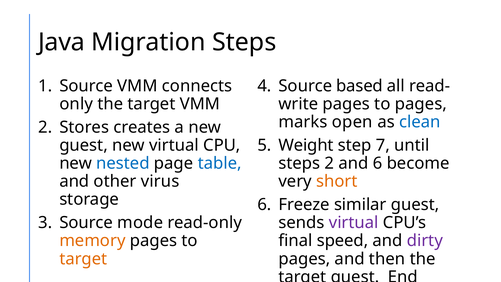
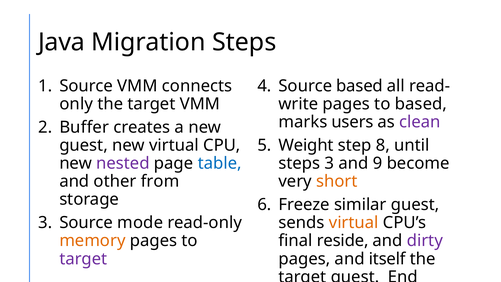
to pages: pages -> based (421, 104)
open: open -> users (352, 122)
clean colour: blue -> purple (420, 122)
Stores: Stores -> Buffer (84, 127)
7: 7 -> 8 (383, 145)
nested colour: blue -> purple (123, 163)
steps 2: 2 -> 3 (329, 163)
and 6: 6 -> 9 (378, 163)
virus: virus -> from (160, 181)
virtual colour: purple -> orange (354, 223)
speed: speed -> reside (343, 241)
target colour: orange -> purple (83, 259)
then: then -> itself (387, 259)
